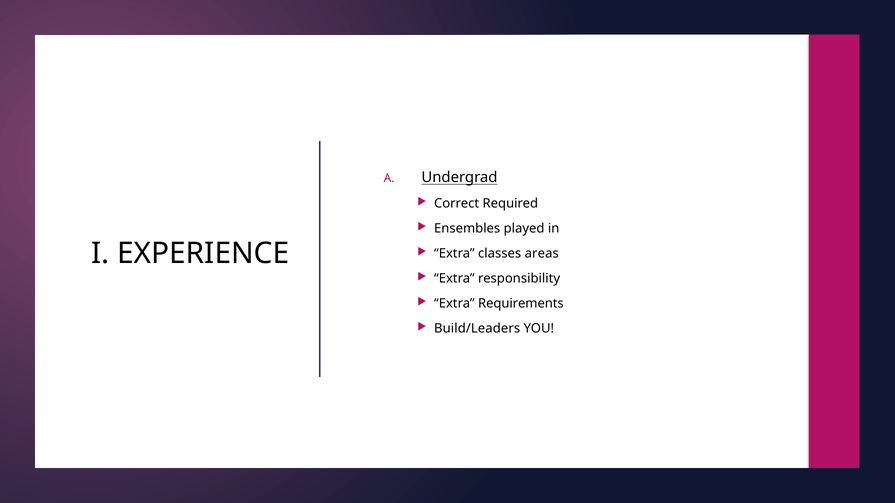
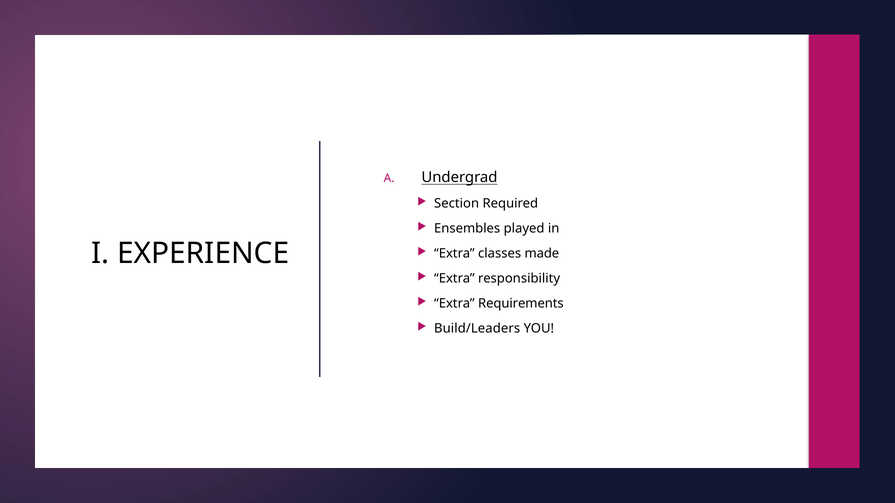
Correct: Correct -> Section (457, 204)
areas: areas -> made (542, 254)
